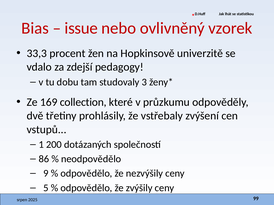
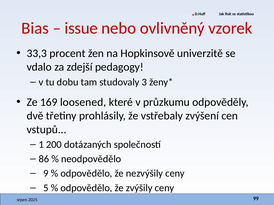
collection: collection -> loosened (83, 102)
